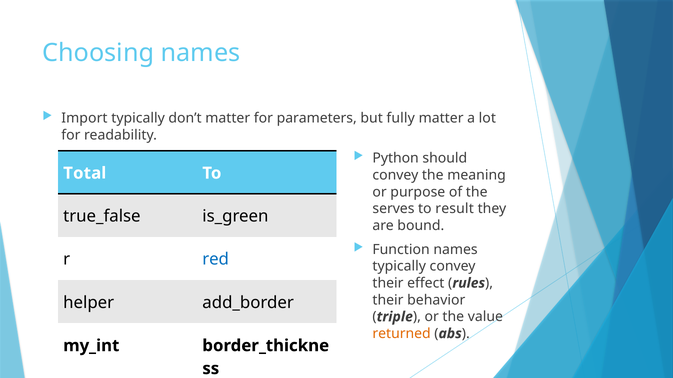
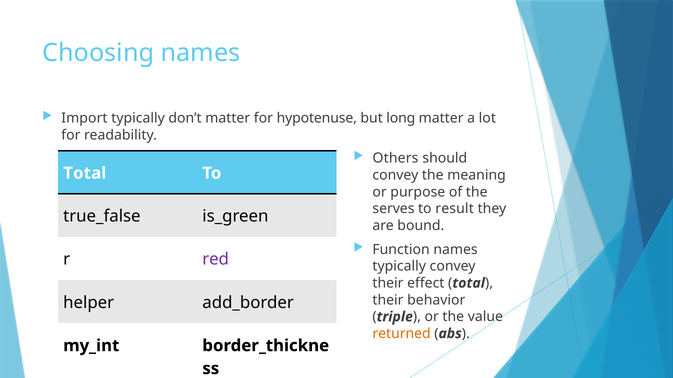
parameters: parameters -> hypotenuse (317, 118)
fully: fully -> long (401, 118)
Python: Python -> Others (396, 159)
red colour: blue -> purple (216, 260)
rules: rules -> total (469, 283)
